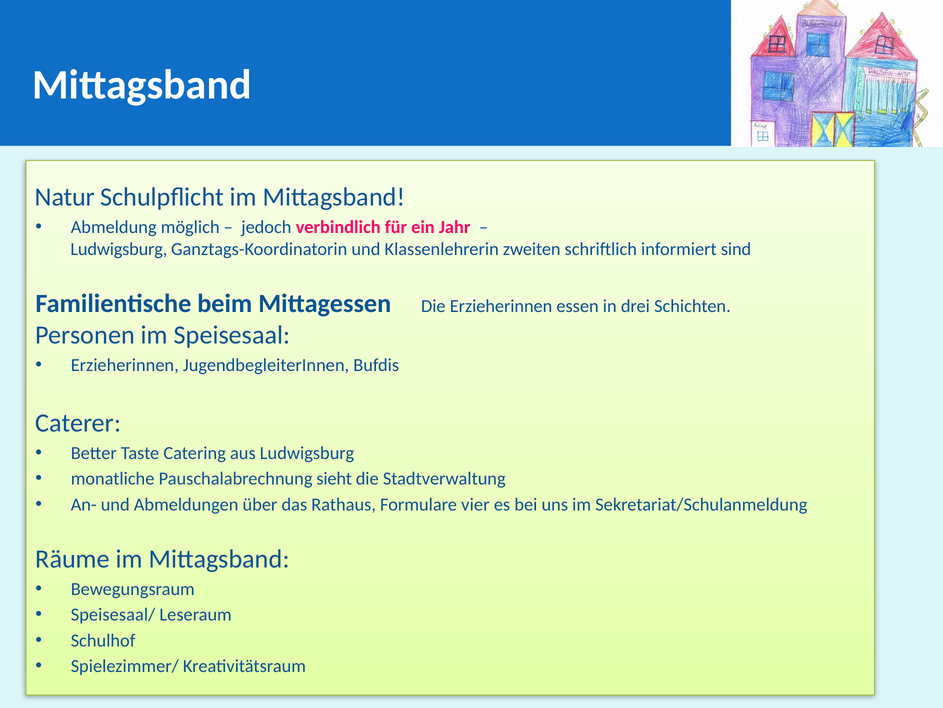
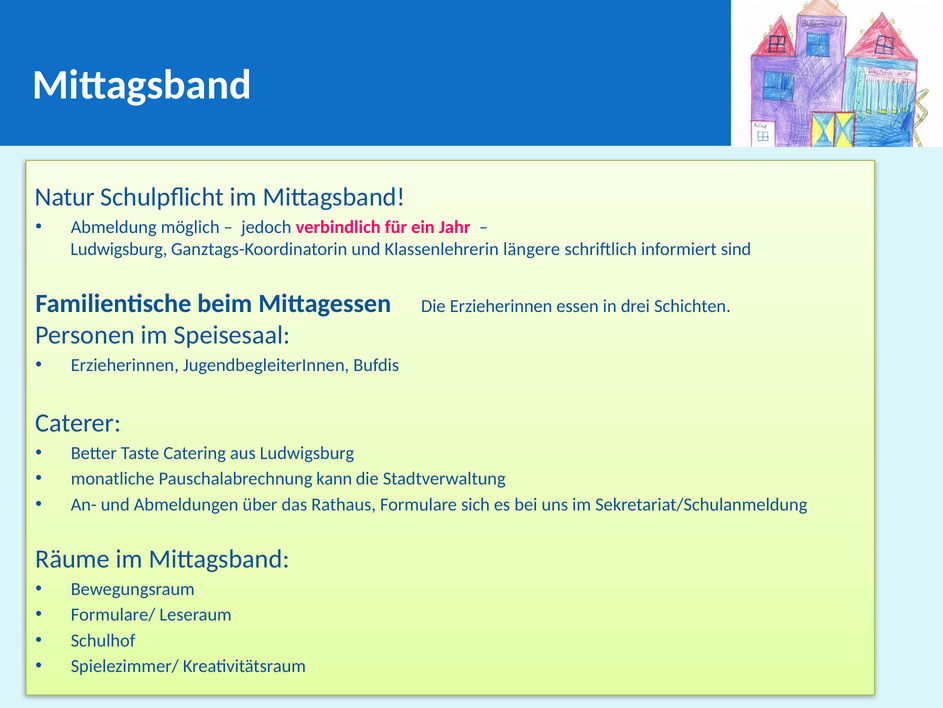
zweiten: zweiten -> längere (532, 249)
sieht: sieht -> kann (334, 478)
vier: vier -> sich (476, 504)
Speisesaal/: Speisesaal/ -> Formulare/ (113, 614)
